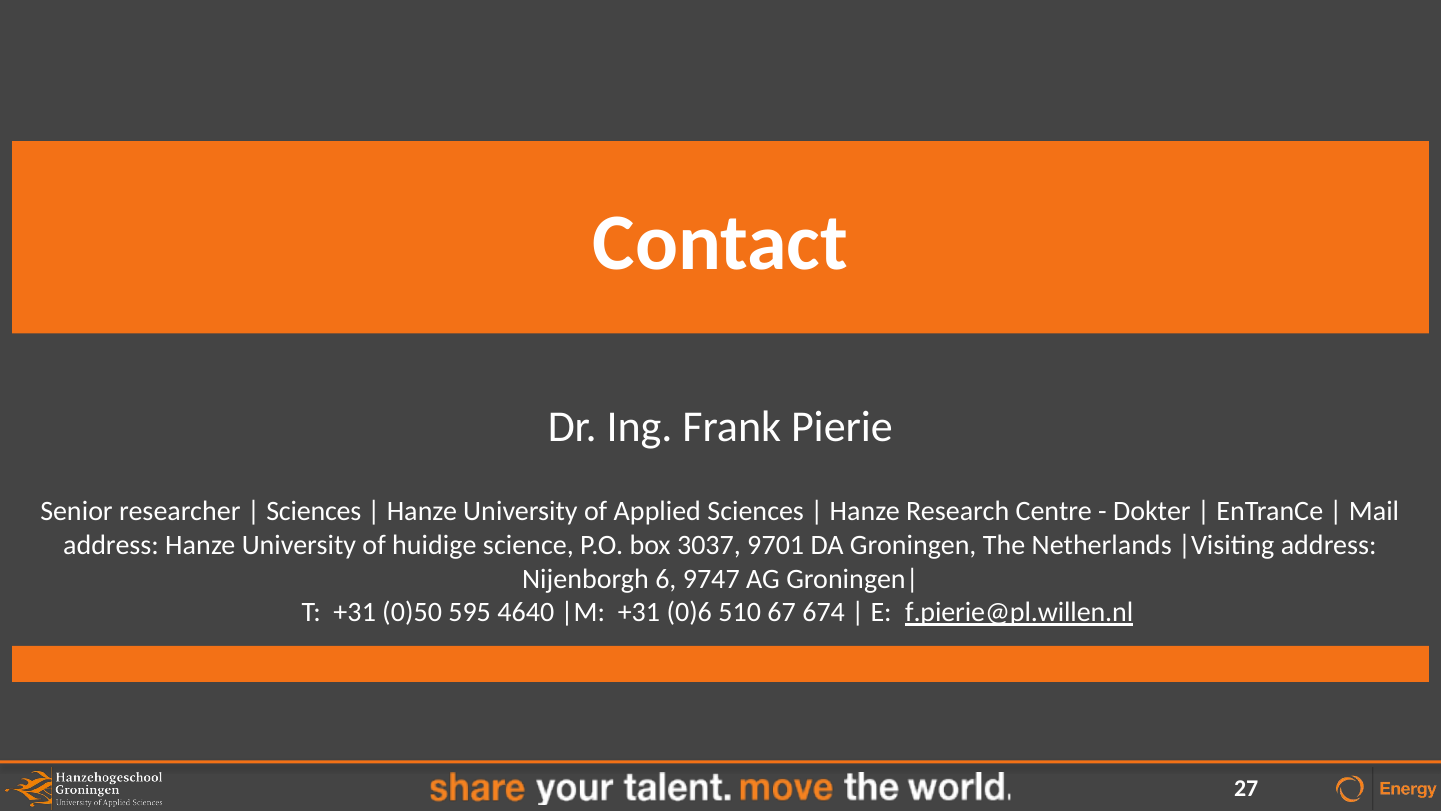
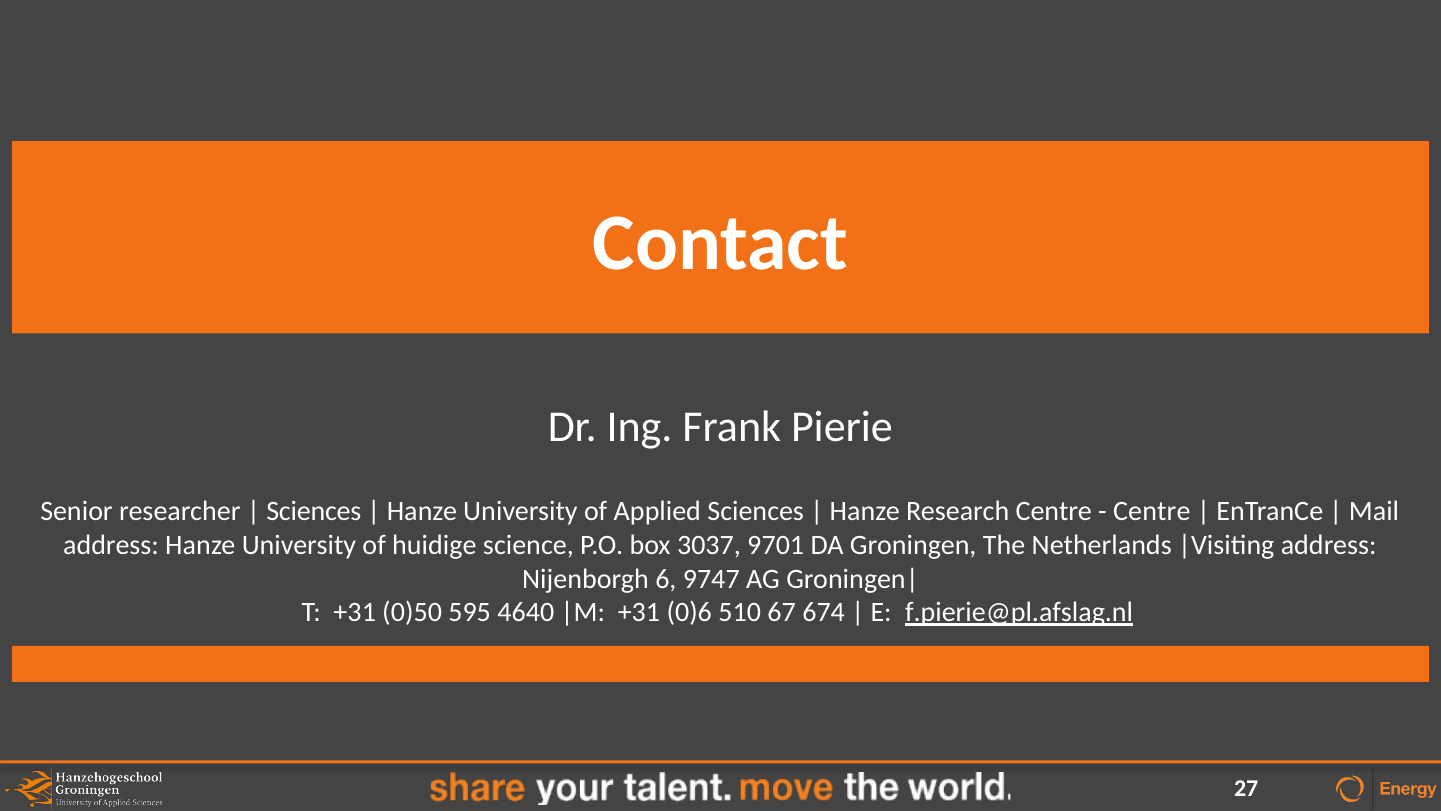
Dokter: Dokter -> Centre (1152, 511)
f.pierie@pl.willen.nl: f.pierie@pl.willen.nl -> f.pierie@pl.afslag.nl (1019, 612)
